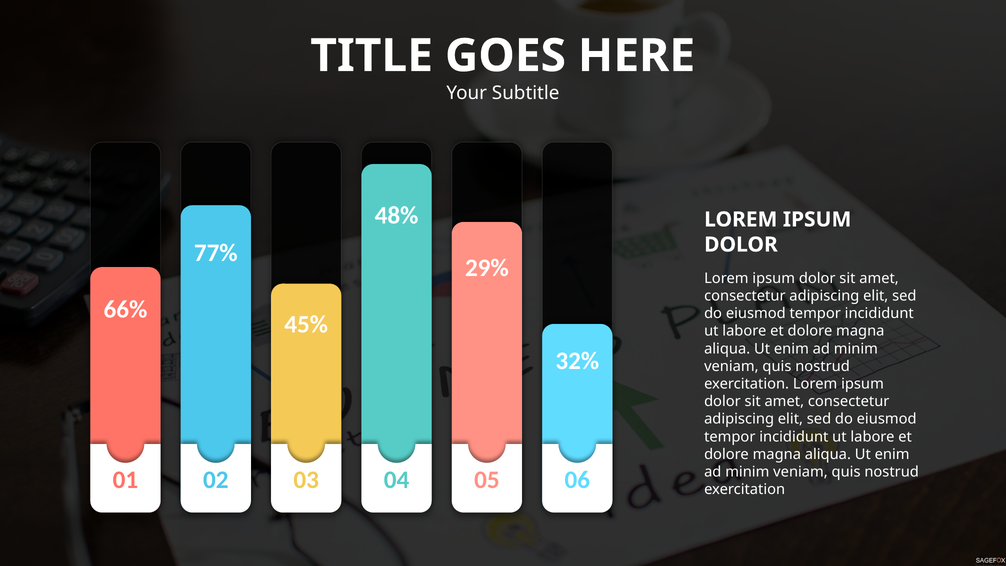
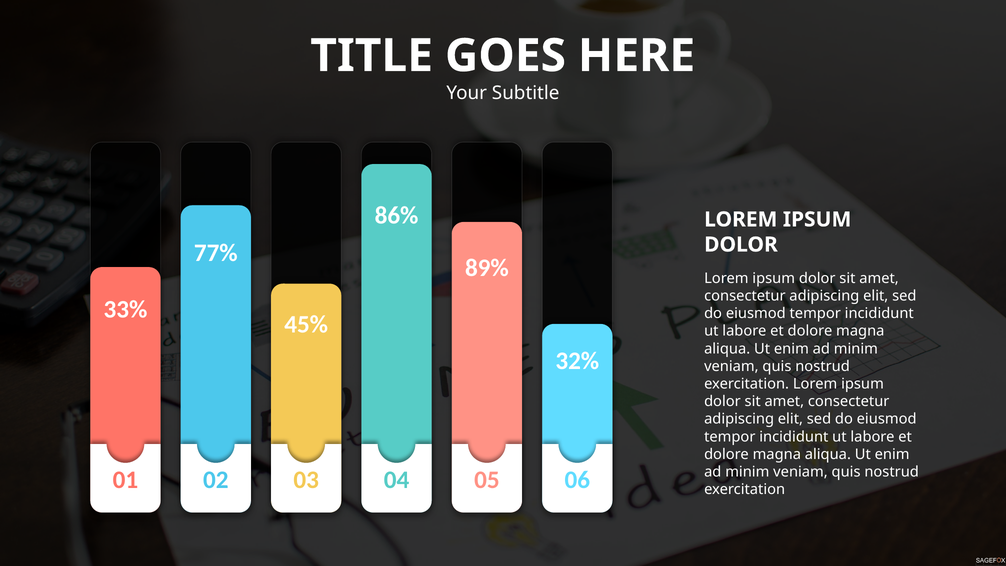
48%: 48% -> 86% (397, 215)
29%: 29% -> 89% (487, 268)
66%: 66% -> 33% (125, 309)
